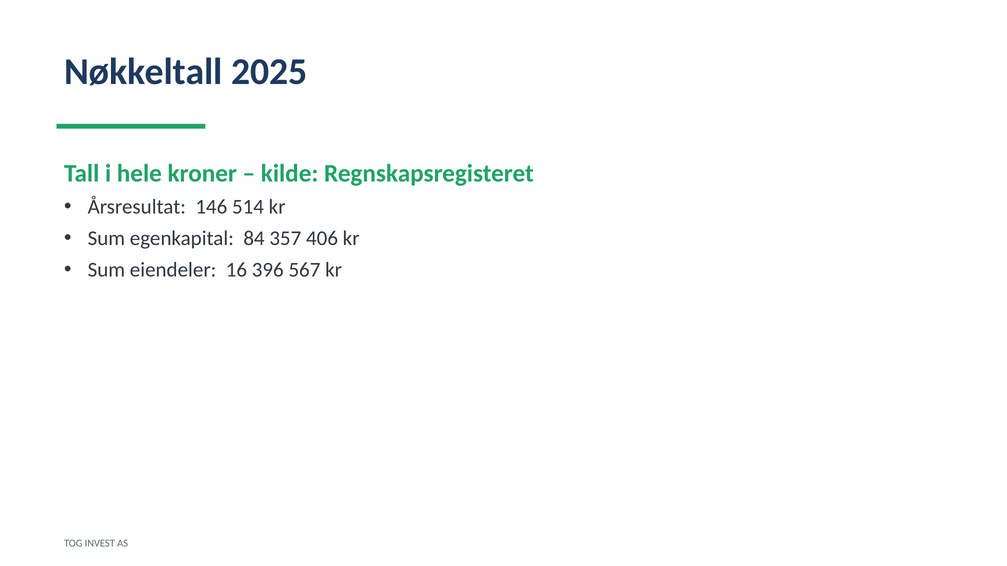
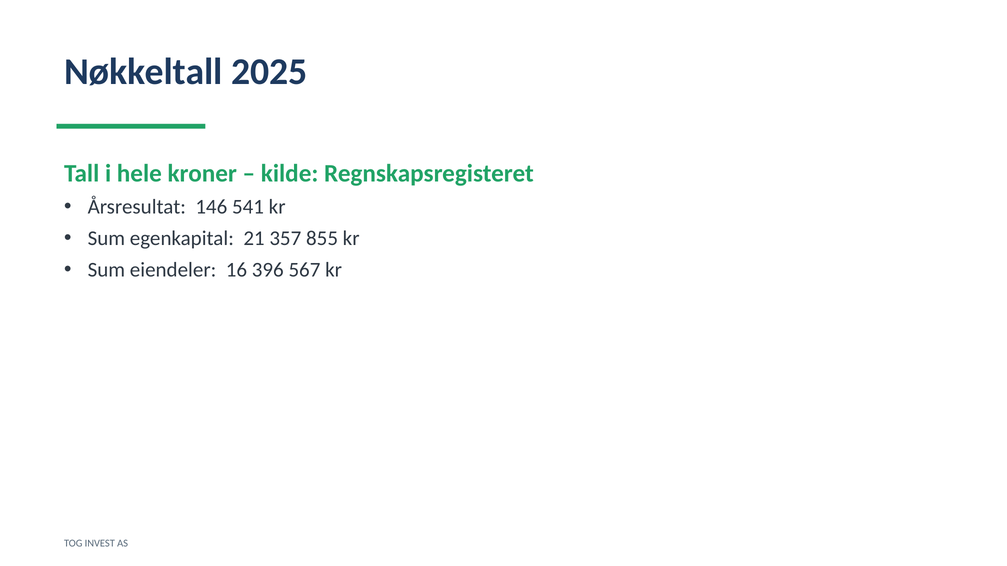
514: 514 -> 541 (248, 207)
84: 84 -> 21 (254, 239)
406: 406 -> 855 (322, 239)
